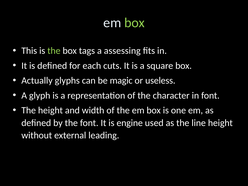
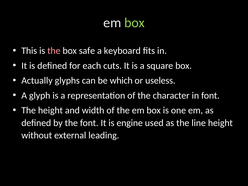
the colour: light green -> pink (54, 51)
tags: tags -> safe (87, 51)
assessing: assessing -> keyboard (122, 51)
magic: magic -> which (121, 81)
